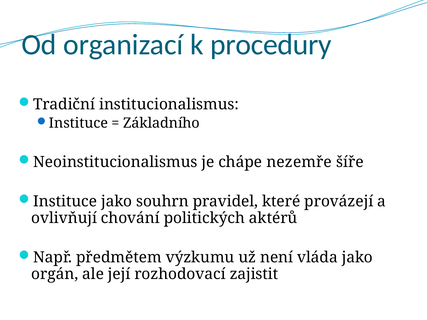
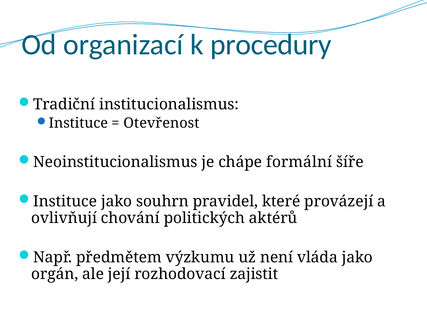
Základního: Základního -> Otevřenost (161, 123)
nezemře: nezemře -> formální (299, 162)
